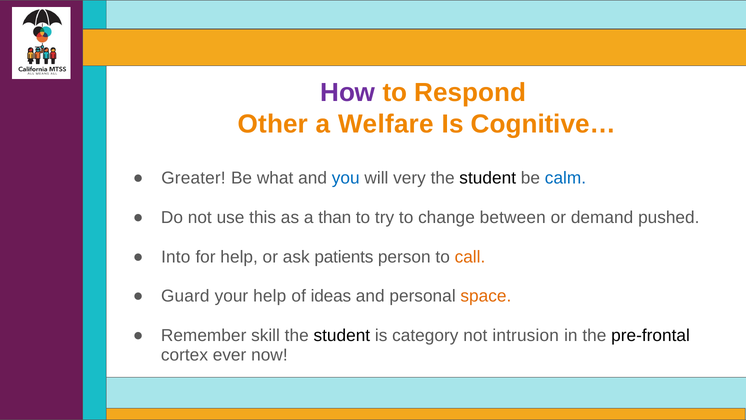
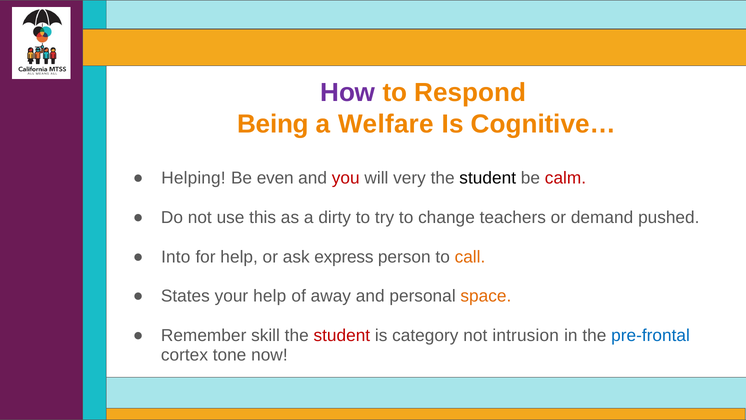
Other: Other -> Being (273, 124)
Greater: Greater -> Helping (193, 178)
what: what -> even (275, 178)
you colour: blue -> red (346, 178)
calm colour: blue -> red (565, 178)
than: than -> dirty (335, 217)
between: between -> teachers (513, 217)
patients: patients -> express (344, 257)
Guard: Guard -> States (185, 296)
ideas: ideas -> away (331, 296)
student colour: black -> red (342, 335)
pre-frontal colour: black -> blue (651, 335)
ever: ever -> tone (230, 355)
